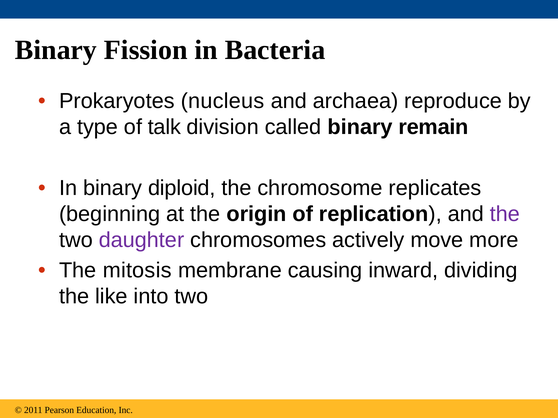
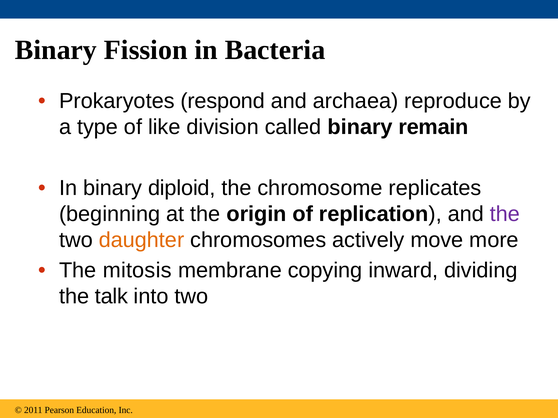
nucleus: nucleus -> respond (223, 101)
talk: talk -> like (164, 127)
daughter colour: purple -> orange (141, 240)
causing: causing -> copying (325, 271)
like: like -> talk (111, 297)
